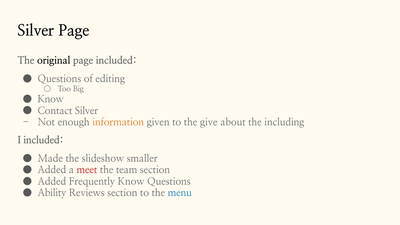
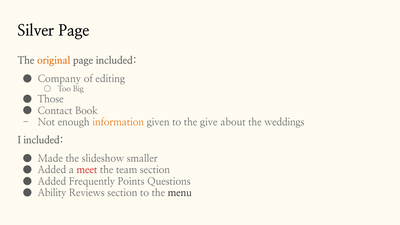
original colour: black -> orange (54, 61)
Questions: Questions -> Company (59, 79)
Know: Know -> Those (51, 99)
Contact Silver: Silver -> Book (87, 111)
including: including -> weddings (284, 122)
Frequently Know: Know -> Points (131, 182)
menu colour: blue -> black (180, 193)
